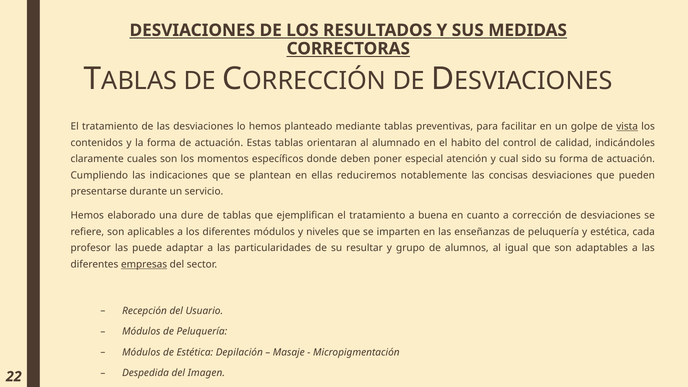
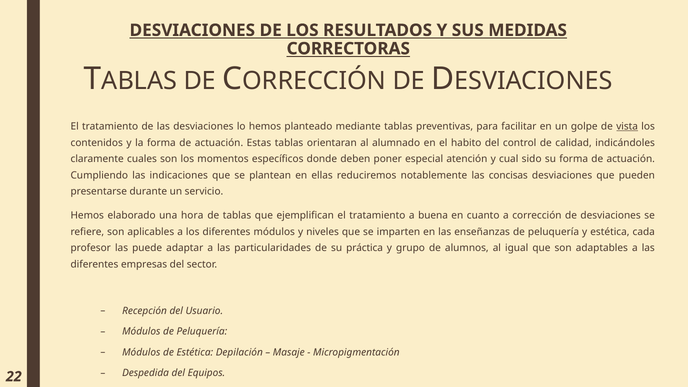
dure: dure -> hora (192, 215)
resultar: resultar -> práctica (365, 248)
empresas underline: present -> none (144, 264)
Imagen: Imagen -> Equipos (206, 373)
